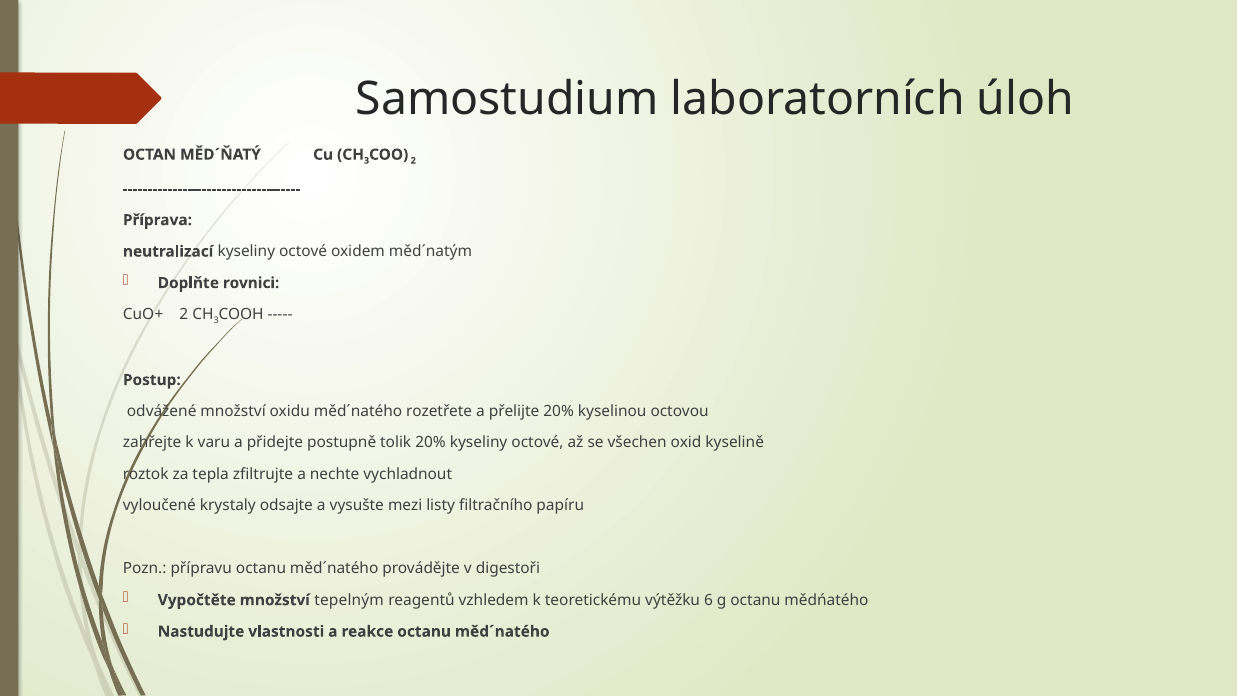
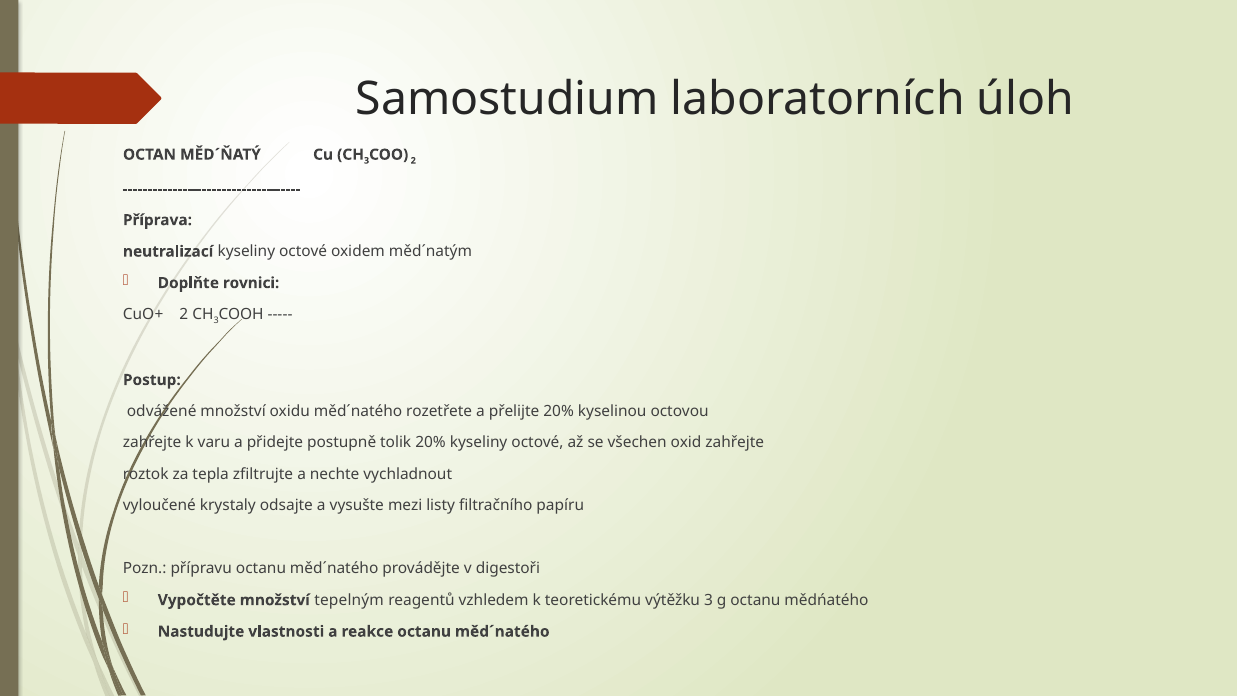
oxid kyselině: kyselině -> zahřejte (735, 443)
výtěžku 6: 6 -> 3 (708, 600)
